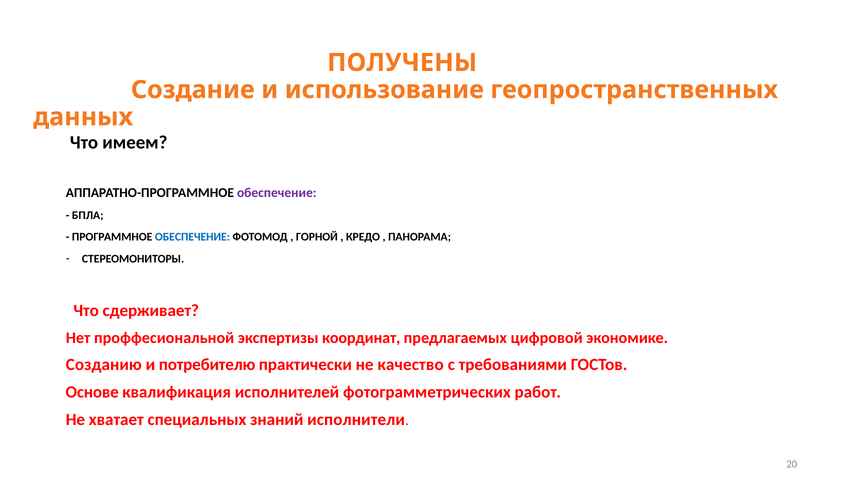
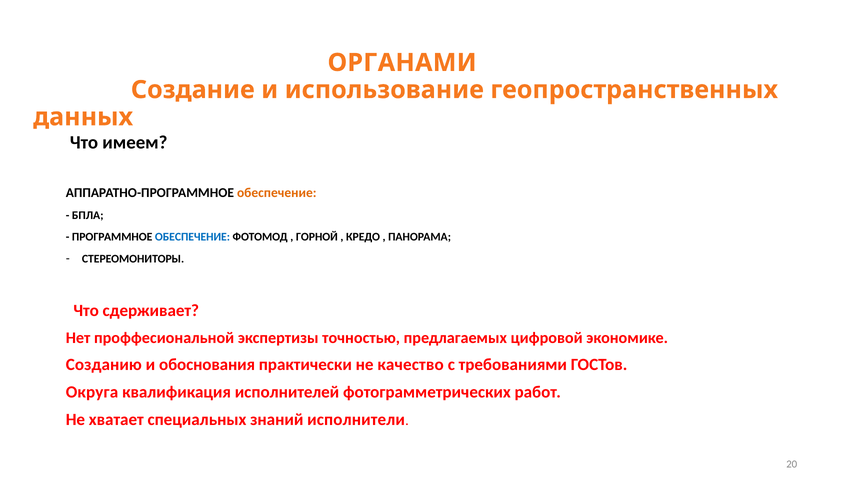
ПОЛУЧЕНЫ: ПОЛУЧЕНЫ -> ОРГАНАМИ (402, 63)
обеспечение colour: purple -> orange (277, 193)
координат: координат -> точностью (361, 337)
потребителю: потребителю -> обоснования (207, 364)
Основе: Основе -> Округа (92, 392)
